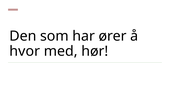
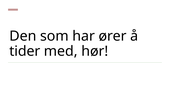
hvor: hvor -> tider (25, 52)
